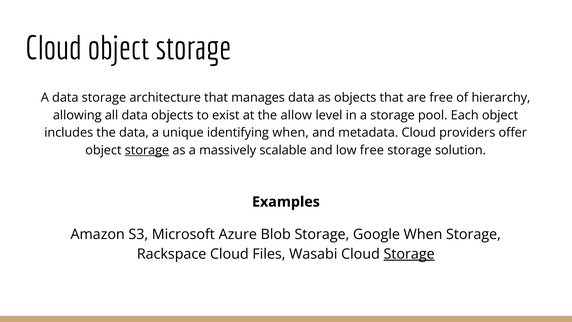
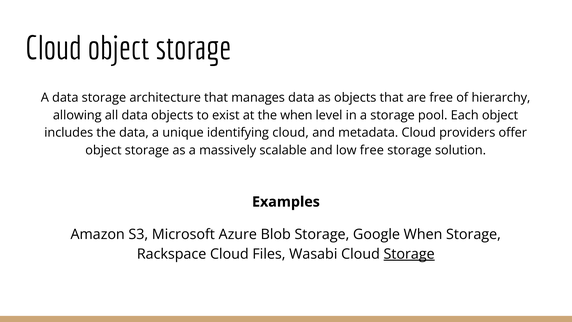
the allow: allow -> when (296, 115)
identifying when: when -> cloud (291, 133)
storage underline: present -> none (147, 150)
